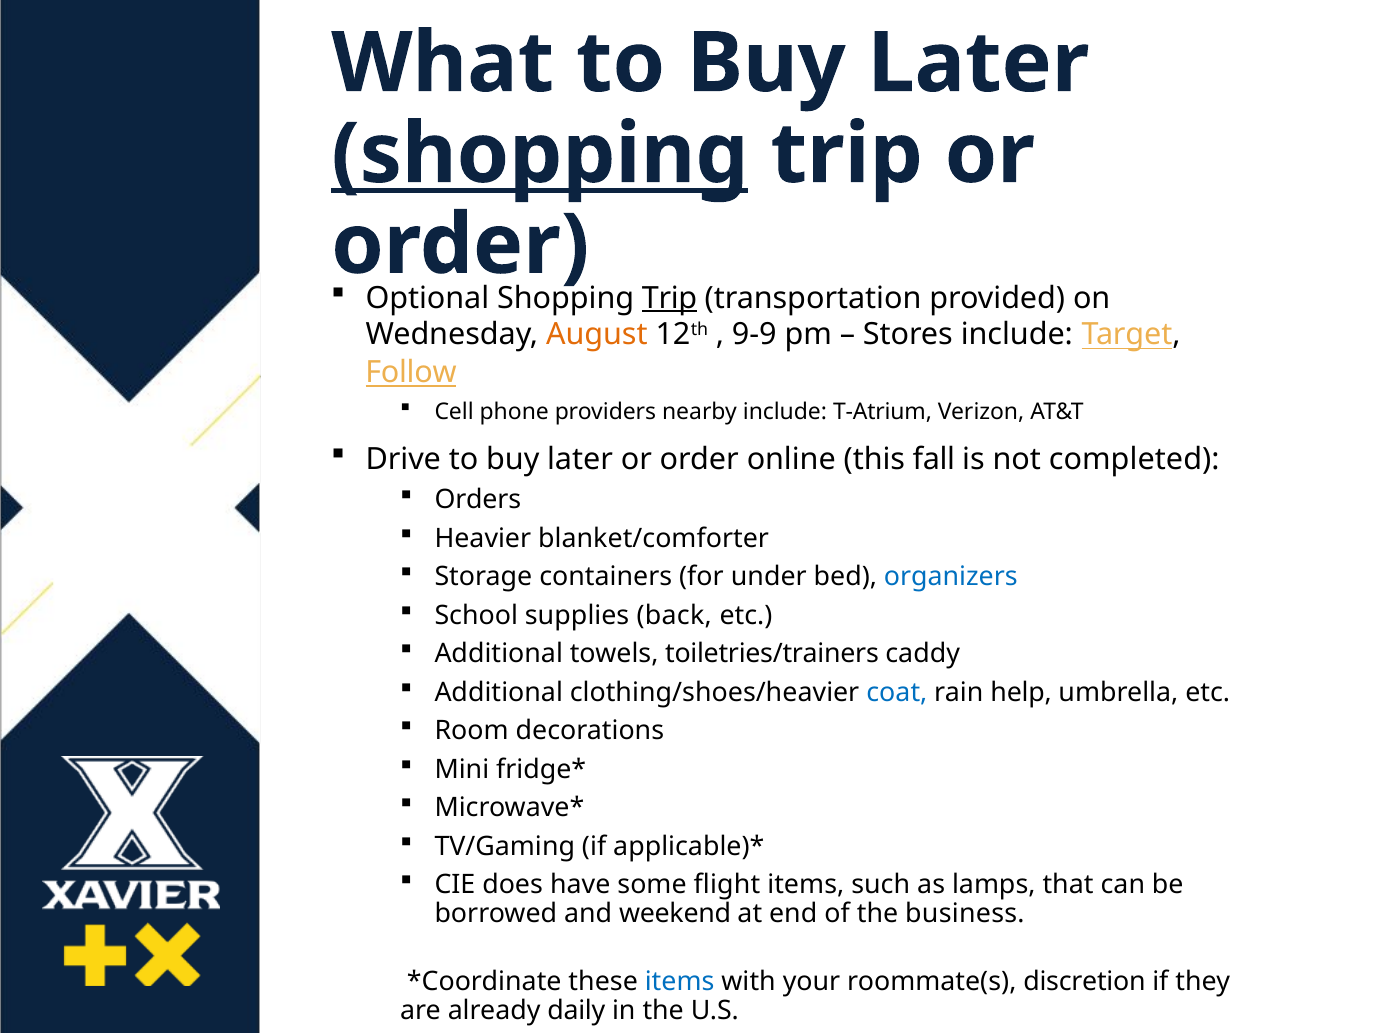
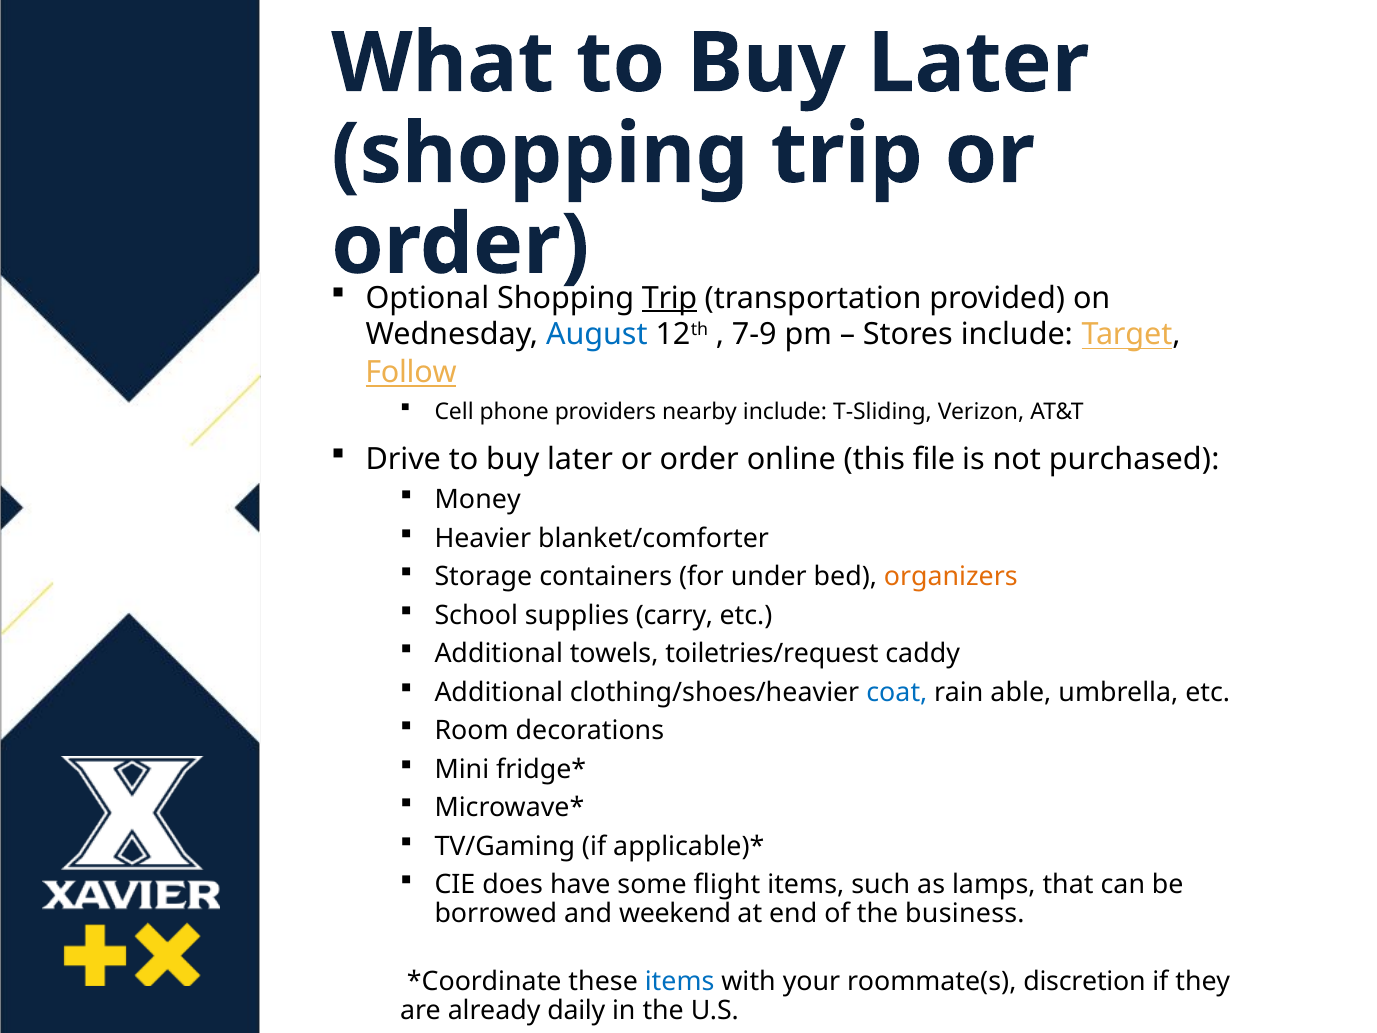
shopping underline: present -> none (540, 154)
August colour: orange -> blue (597, 335)
9-9: 9-9 -> 7-9 (754, 335)
T-Atrium: T-Atrium -> T-Sliding (882, 411)
fall: fall -> file (934, 459)
completed: completed -> purchased (1134, 459)
Orders: Orders -> Money (478, 500)
organizers colour: blue -> orange (951, 577)
back: back -> carry (674, 615)
toiletries/trainers: toiletries/trainers -> toiletries/request (772, 654)
help: help -> able (1021, 692)
